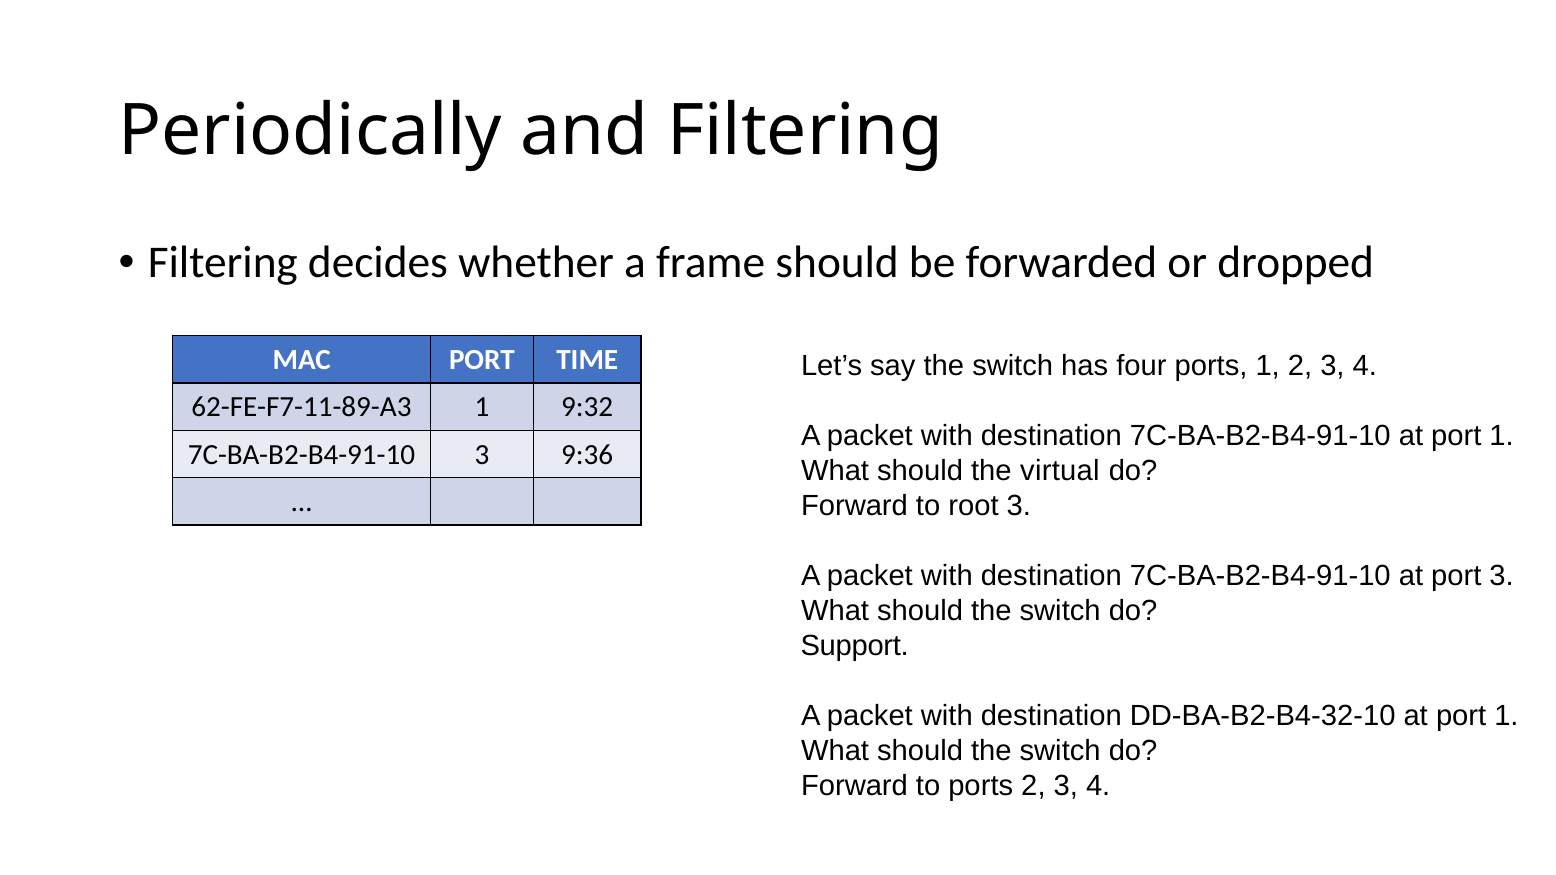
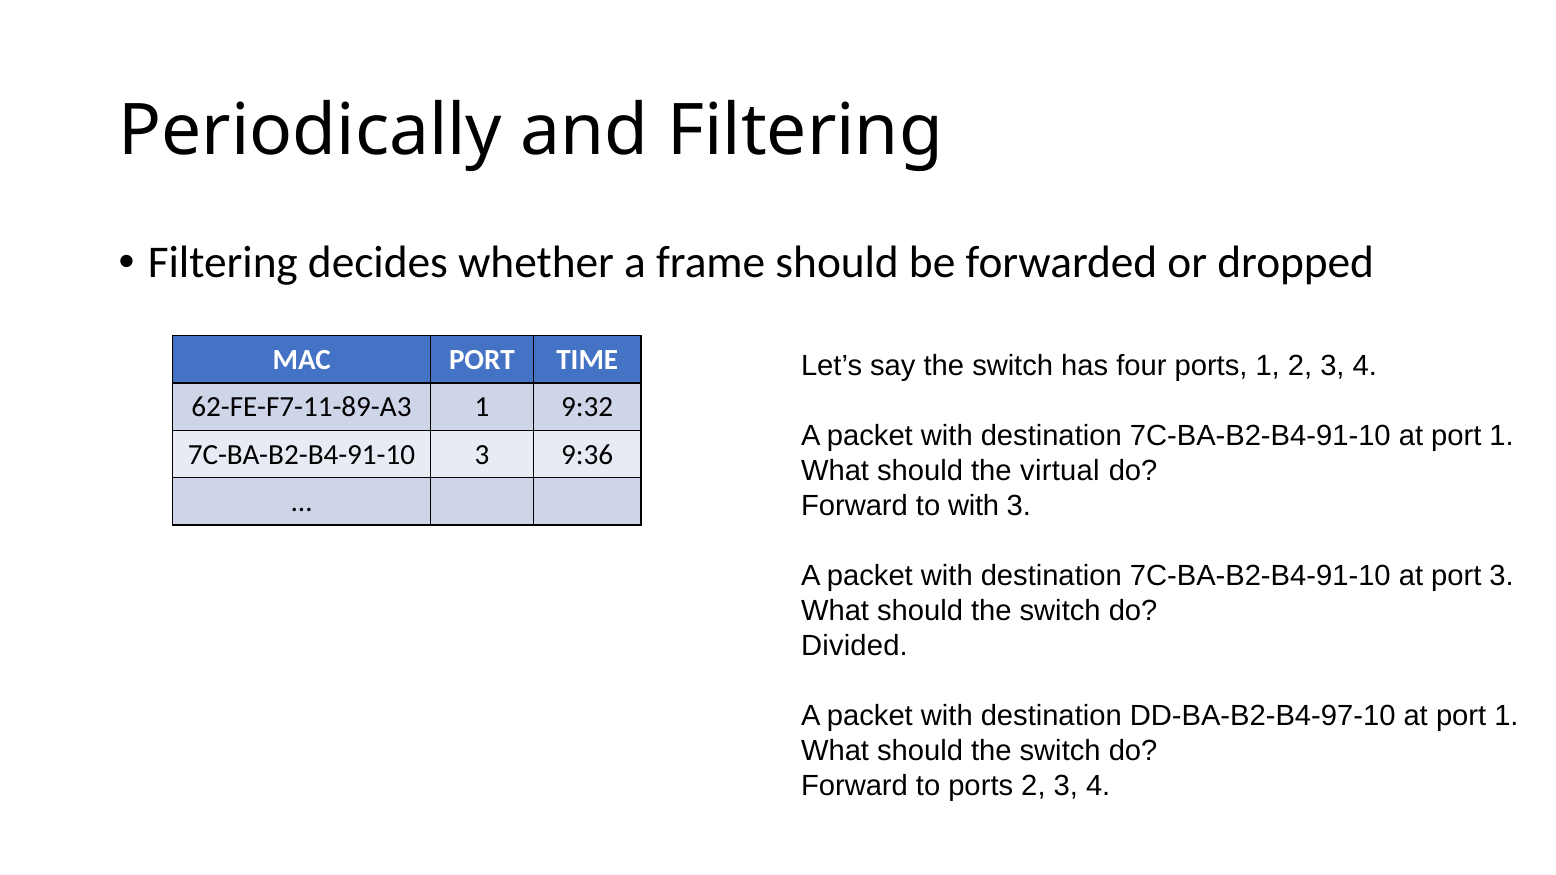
to root: root -> with (974, 506)
Support: Support -> Divided (854, 646)
DD-BA-B2-B4-32-10: DD-BA-B2-B4-32-10 -> DD-BA-B2-B4-97-10 (1263, 716)
